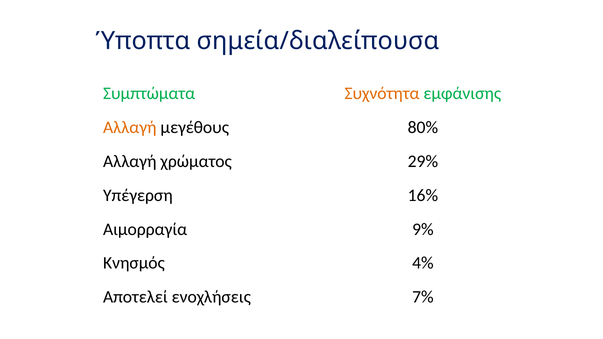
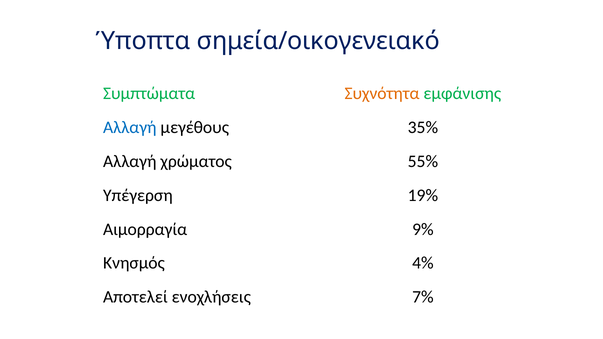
σημεία/διαλείπουσα: σημεία/διαλείπουσα -> σημεία/οικογενειακό (318, 41)
Αλλαγή colour: orange -> blue (130, 128)
80%: 80% -> 35% (423, 128)
29%: 29% -> 55% (423, 162)
16%: 16% -> 19% (423, 195)
